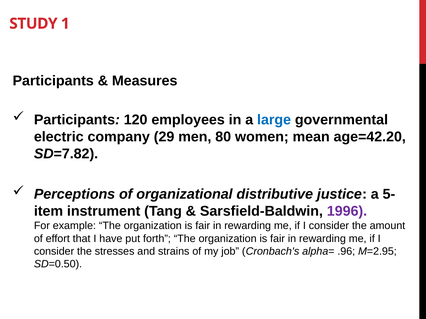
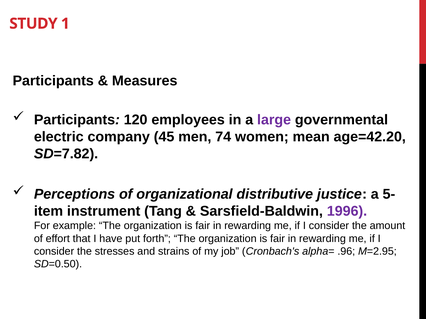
large colour: blue -> purple (274, 120)
29: 29 -> 45 (164, 137)
80: 80 -> 74 (223, 137)
